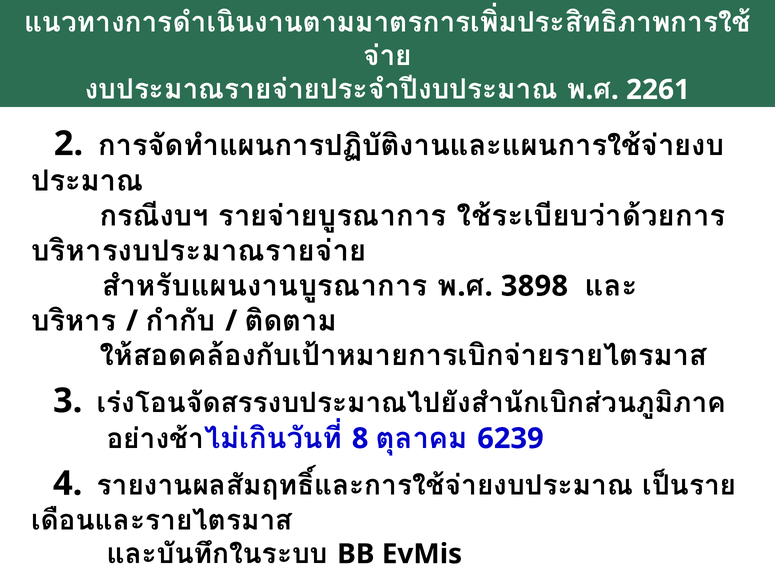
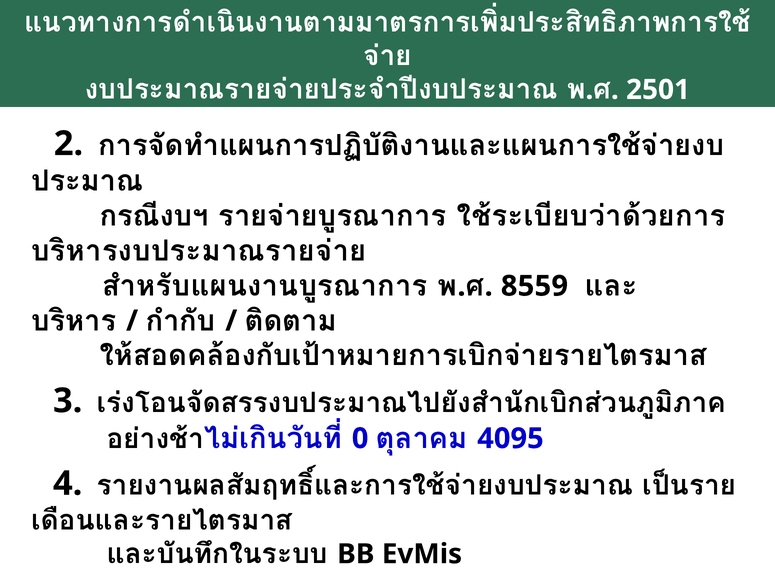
2261: 2261 -> 2501 (658, 90)
3898: 3898 -> 8559 (534, 286)
8: 8 -> 0 (360, 439)
6239: 6239 -> 4095 (510, 439)
